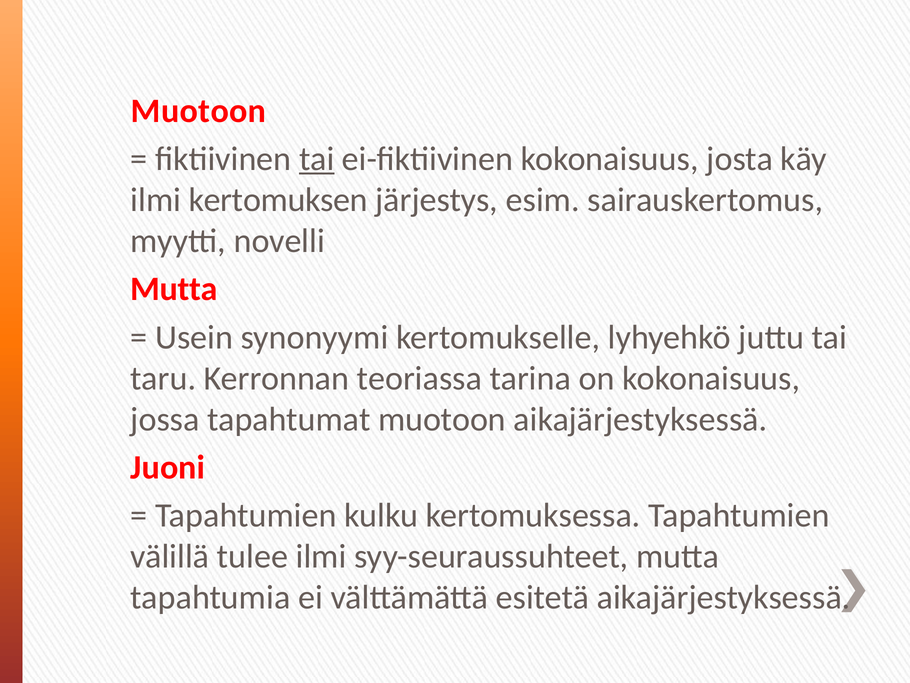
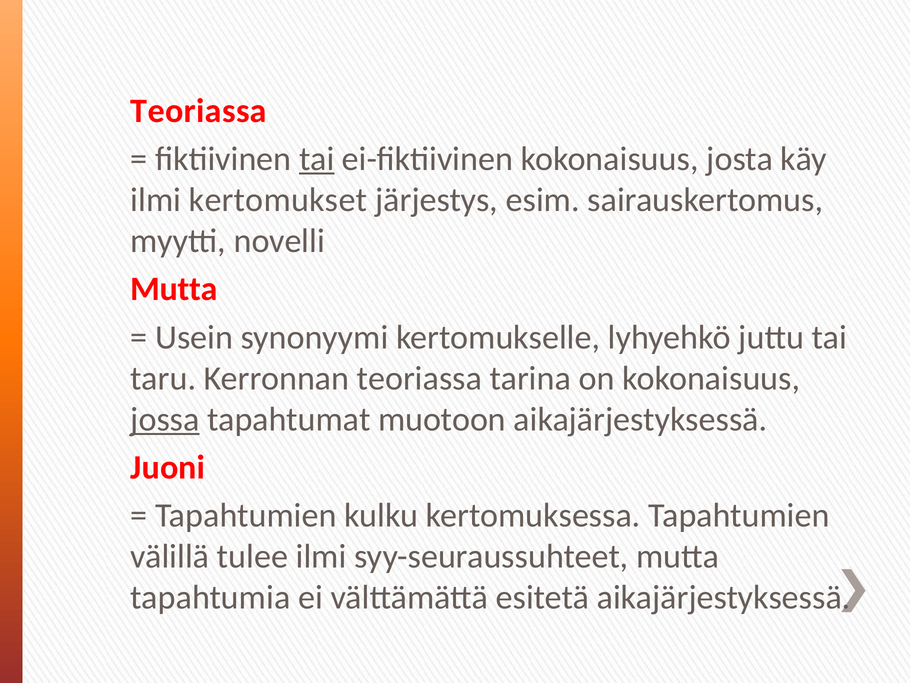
Muotoon: Muotoon -> Teoriassa (199, 111)
kertomuksen: kertomuksen -> kertomukset (278, 200)
jossa underline: none -> present (165, 419)
